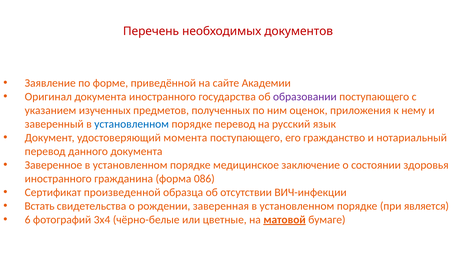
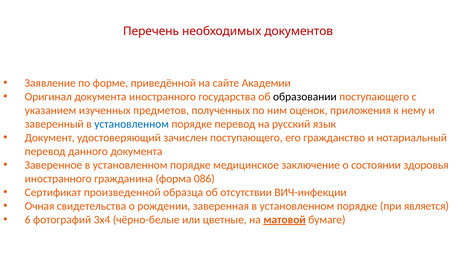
образовании colour: purple -> black (305, 97)
момента: момента -> зачислен (185, 138)
Встать: Встать -> Очная (40, 206)
